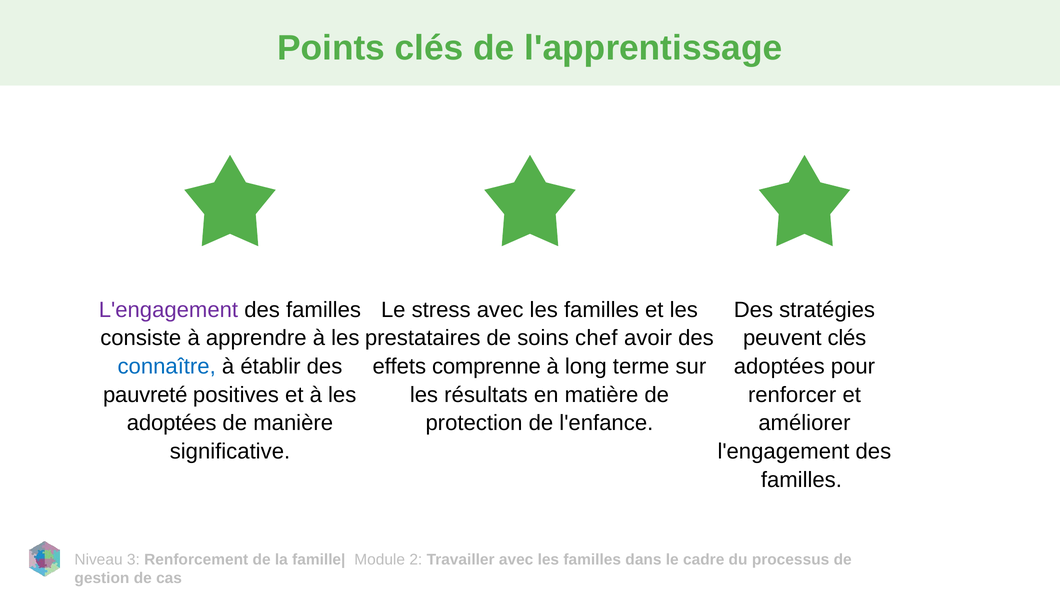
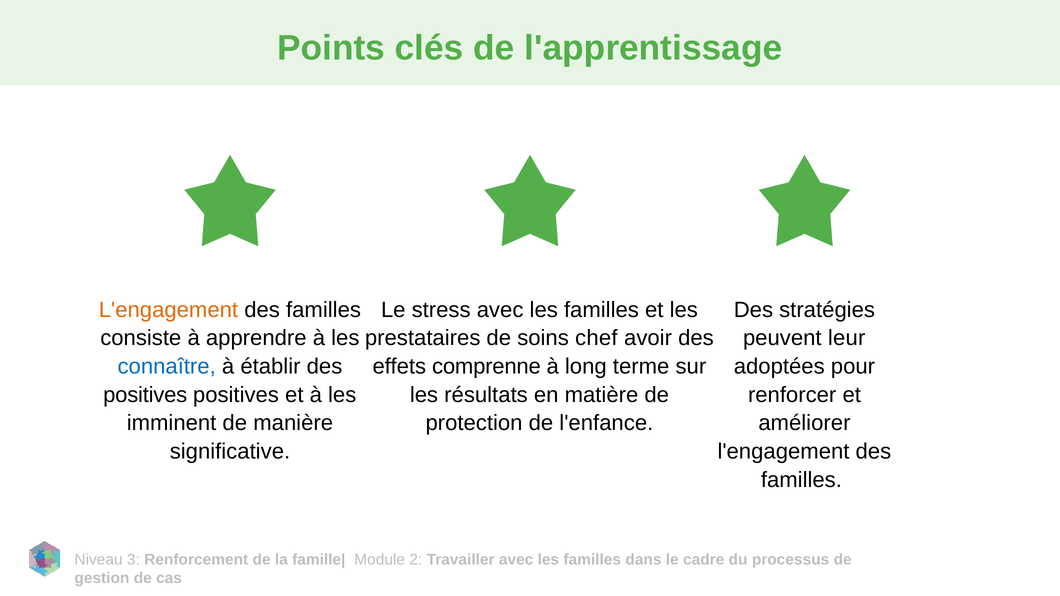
L'engagement colour: purple -> orange (168, 310)
peuvent clés: clés -> leur (847, 338)
pauvreté: pauvreté -> positives (145, 395)
adoptées: adoptées -> imminent (172, 423)
